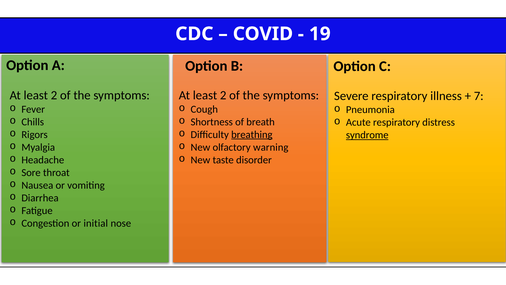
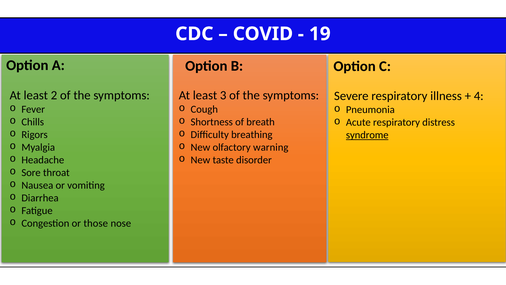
2: 2 -> 3 (223, 95)
7: 7 -> 4 (479, 96)
breathing underline: present -> none (252, 134)
initial: initial -> those (96, 223)
